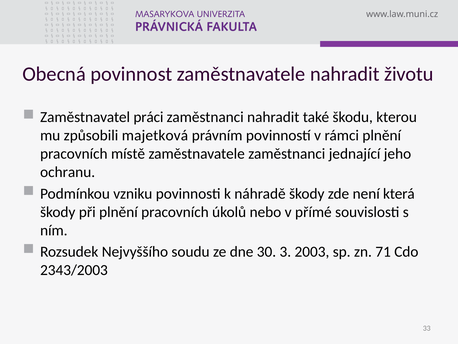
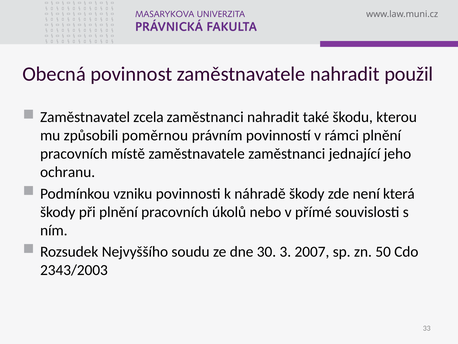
životu: životu -> použil (409, 74)
práci: práci -> zcela (148, 117)
majetková: majetková -> poměrnou (155, 135)
2003: 2003 -> 2007 (312, 251)
71: 71 -> 50 (383, 251)
